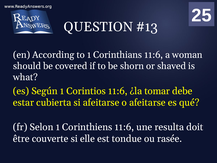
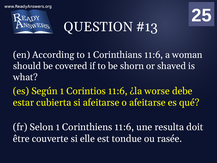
tomar: tomar -> worse (157, 91)
